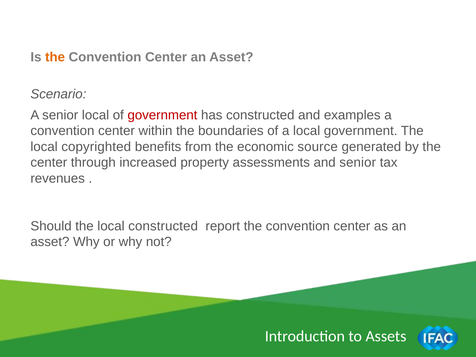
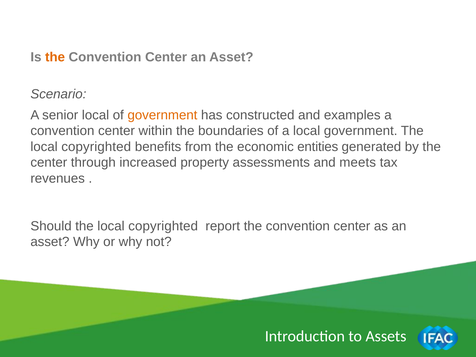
government colour: red -> orange (162, 115)
source: source -> entities (318, 147)
and senior: senior -> meets (358, 163)
Should the local constructed: constructed -> copyrighted (163, 226)
